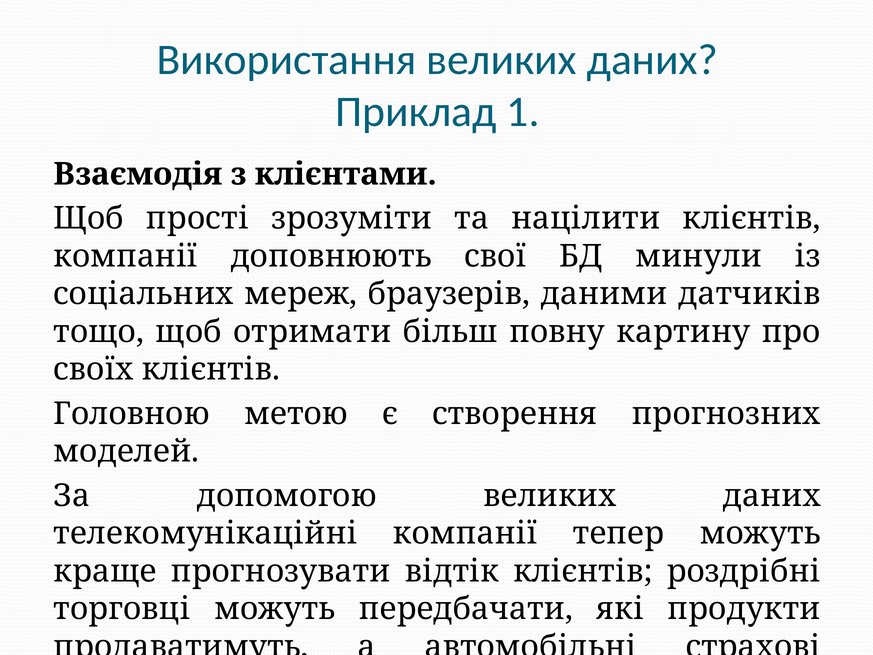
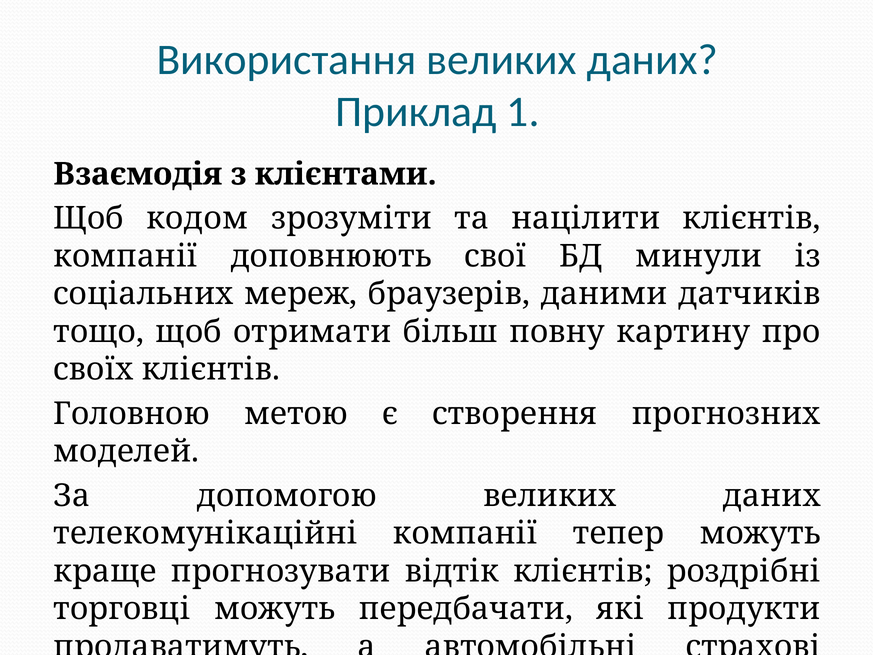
прості: прості -> кодом (197, 218)
